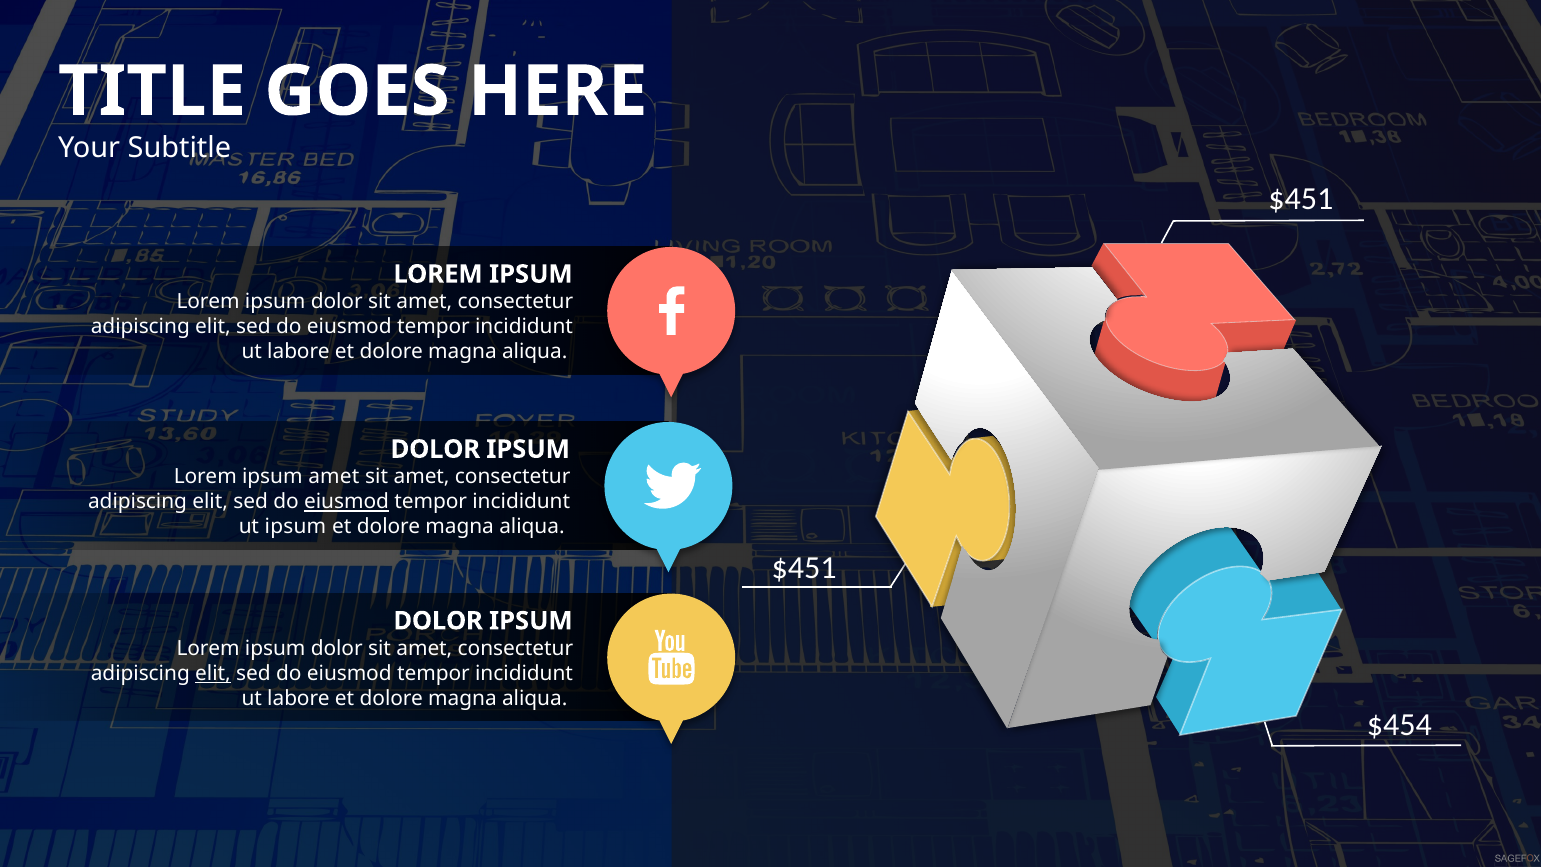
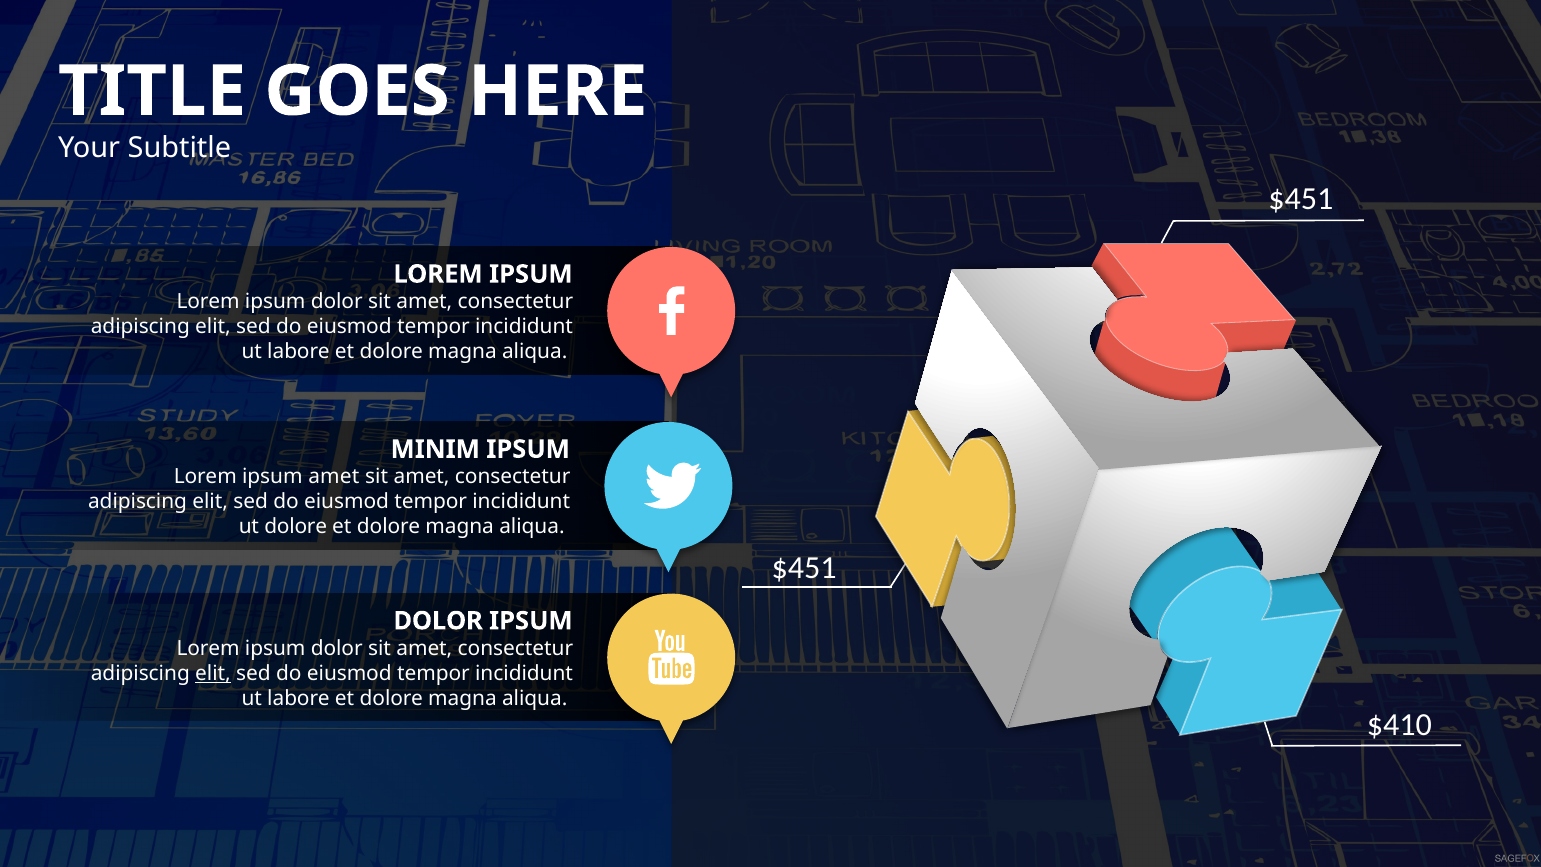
DOLOR: DOLOR -> MINIM (435, 449)
eiusmod underline: present -> none (347, 502)
ut ipsum: ipsum -> dolore (296, 527)
$454: $454 -> $410 (1399, 725)
